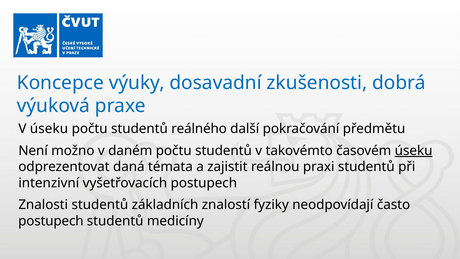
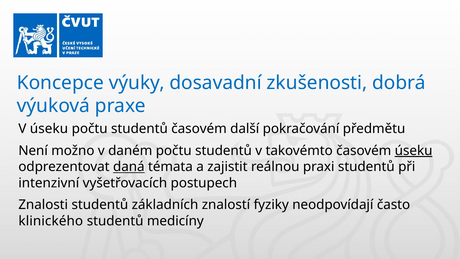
studentů reálného: reálného -> časovém (199, 129)
daná underline: none -> present (129, 167)
postupech: postupech -> klinického (51, 221)
